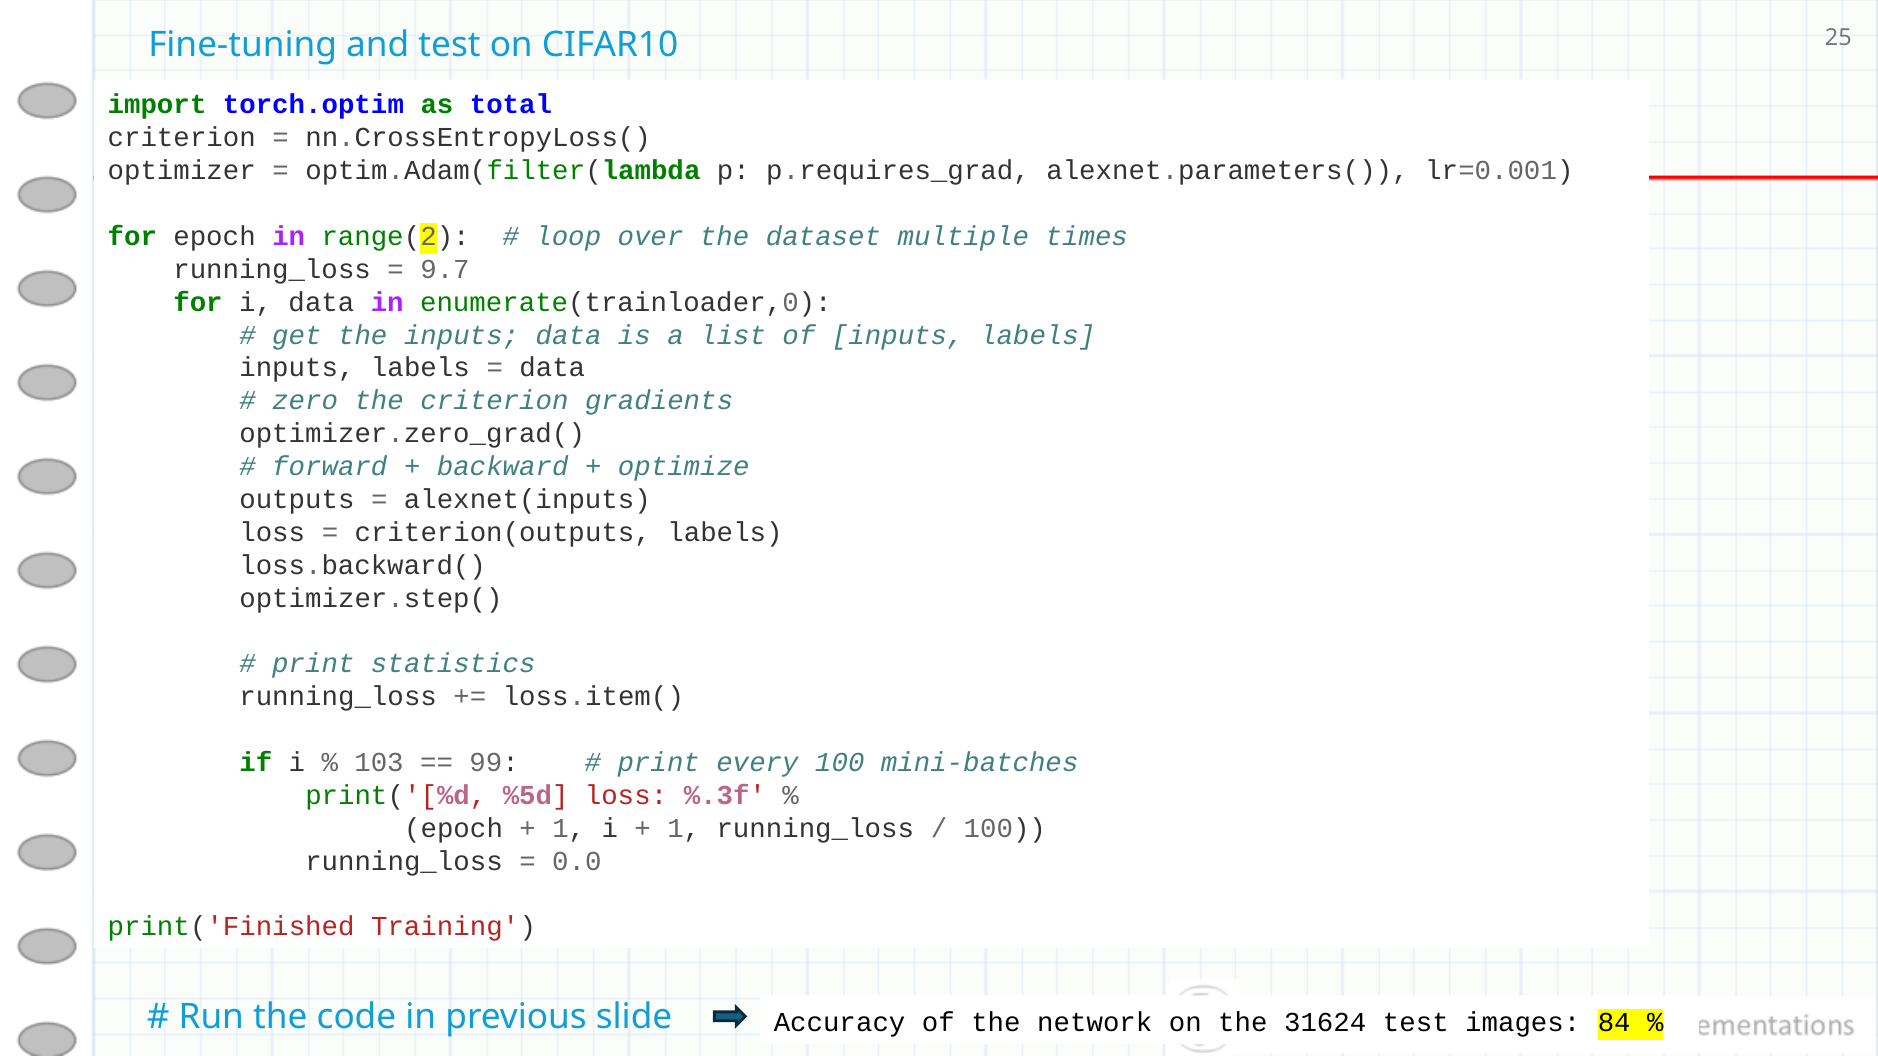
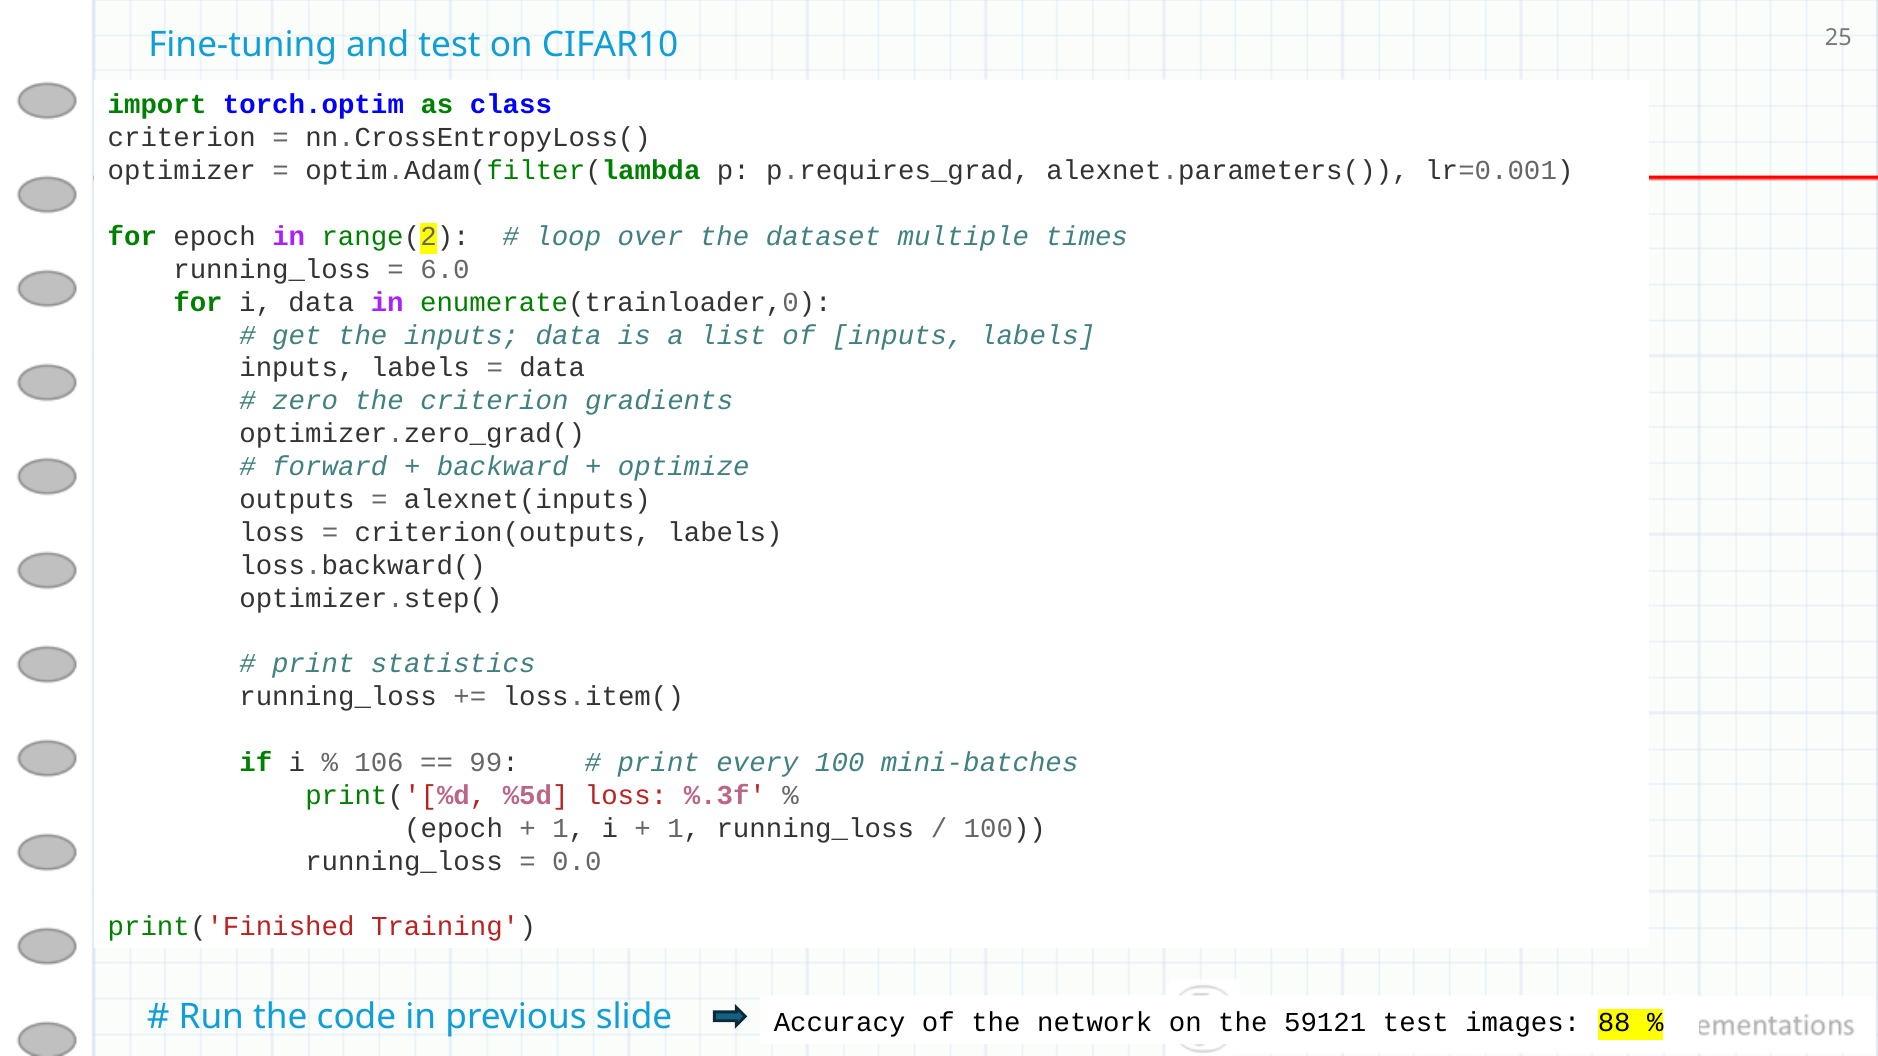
total: total -> class (511, 105)
9.7: 9.7 -> 6.0 (445, 269)
103: 103 -> 106 (379, 763)
31624: 31624 -> 59121 (1325, 1023)
84: 84 -> 88 (1614, 1023)
